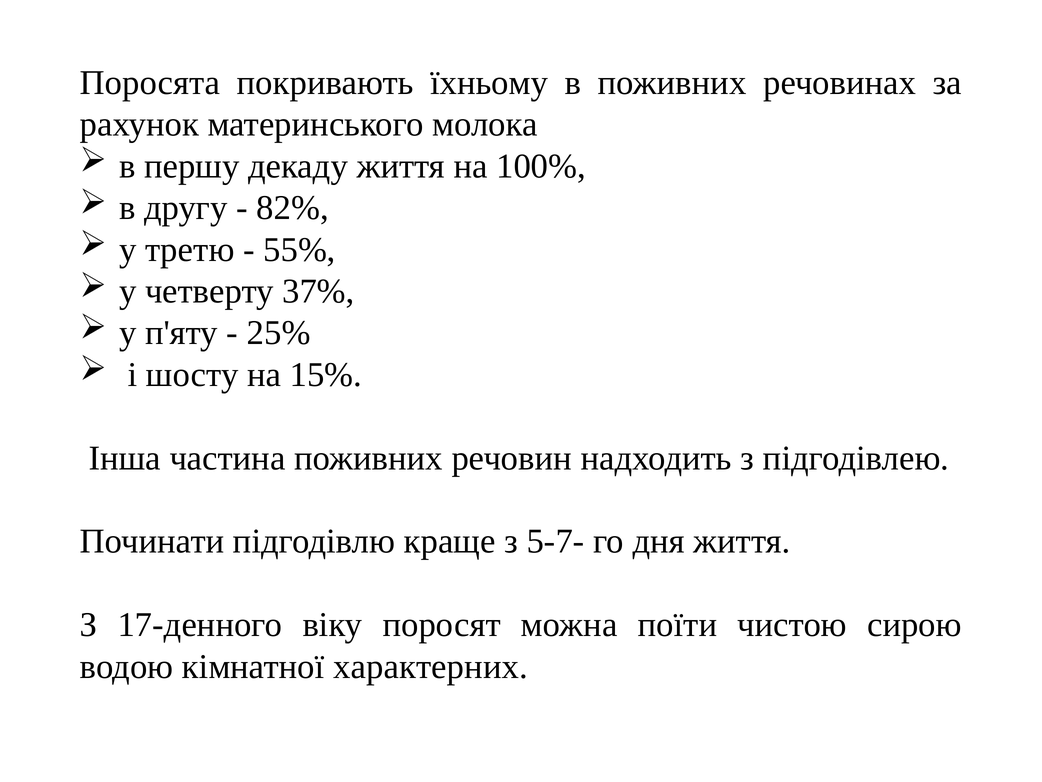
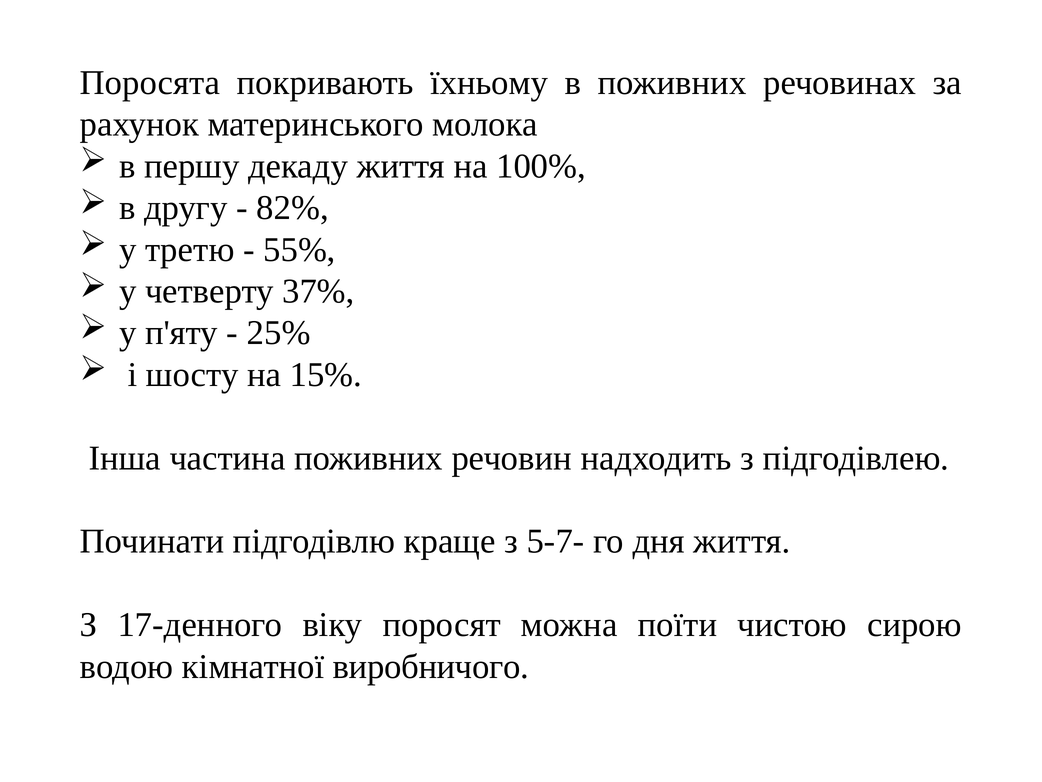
характерних: характерних -> виробничого (431, 666)
